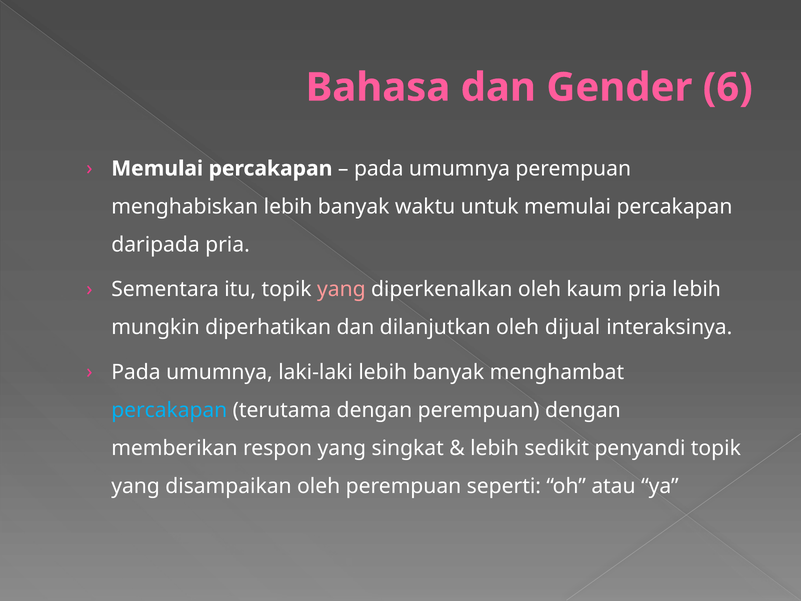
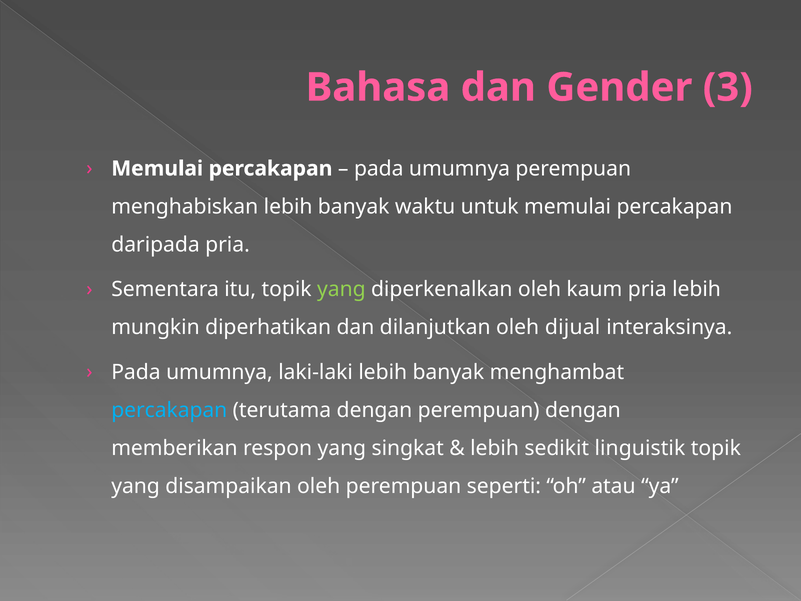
6: 6 -> 3 (728, 87)
yang colour: pink -> light green (341, 289)
penyandi: penyandi -> linguistik (640, 448)
